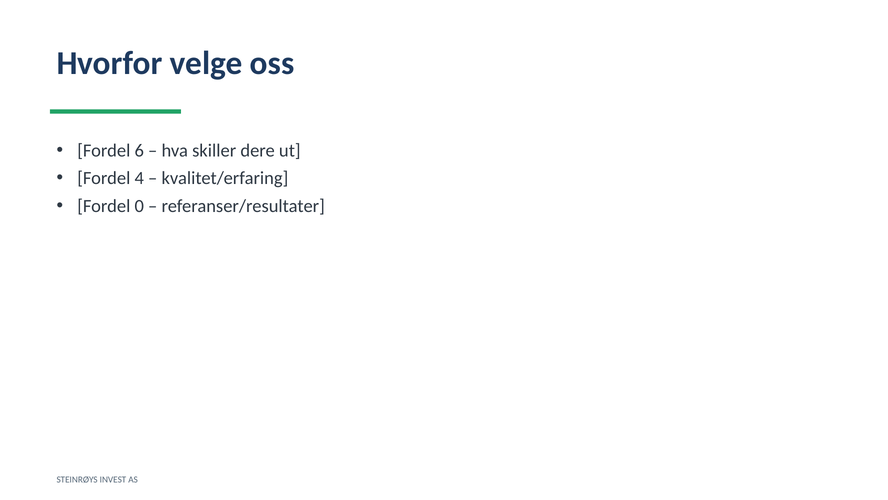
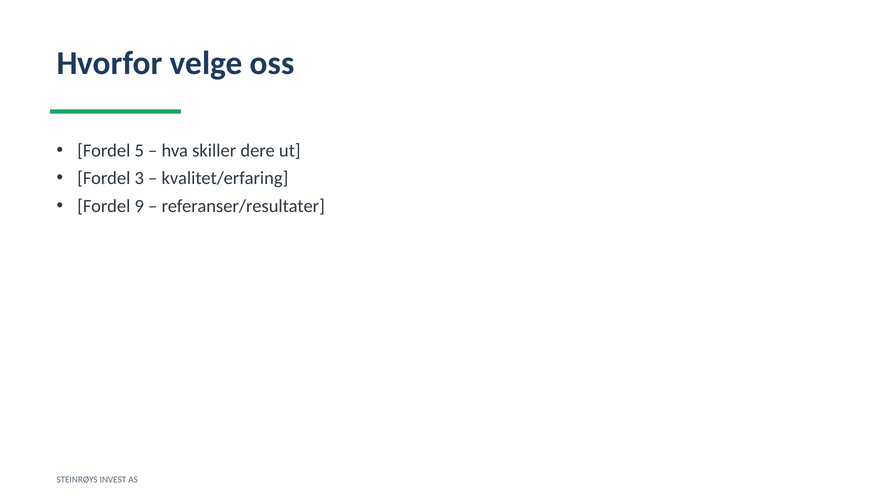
6: 6 -> 5 (139, 150)
4: 4 -> 3 (139, 178)
0: 0 -> 9 (139, 206)
